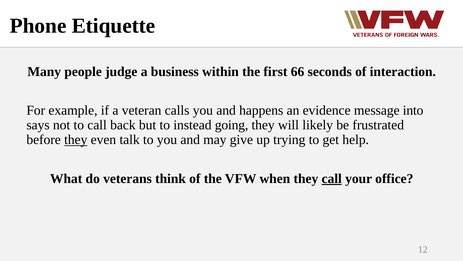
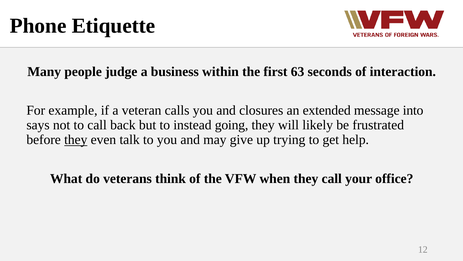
66: 66 -> 63 (298, 71)
happens: happens -> closures (261, 110)
evidence: evidence -> extended (327, 110)
call underline: present -> none (332, 178)
